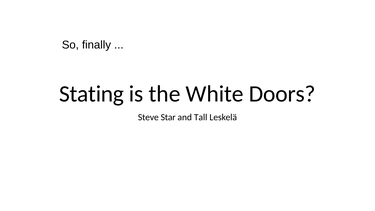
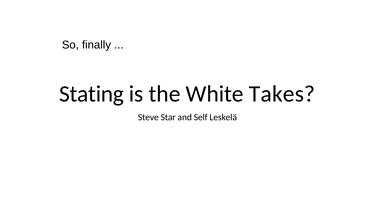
Doors: Doors -> Takes (282, 94)
Tall: Tall -> Self (201, 117)
